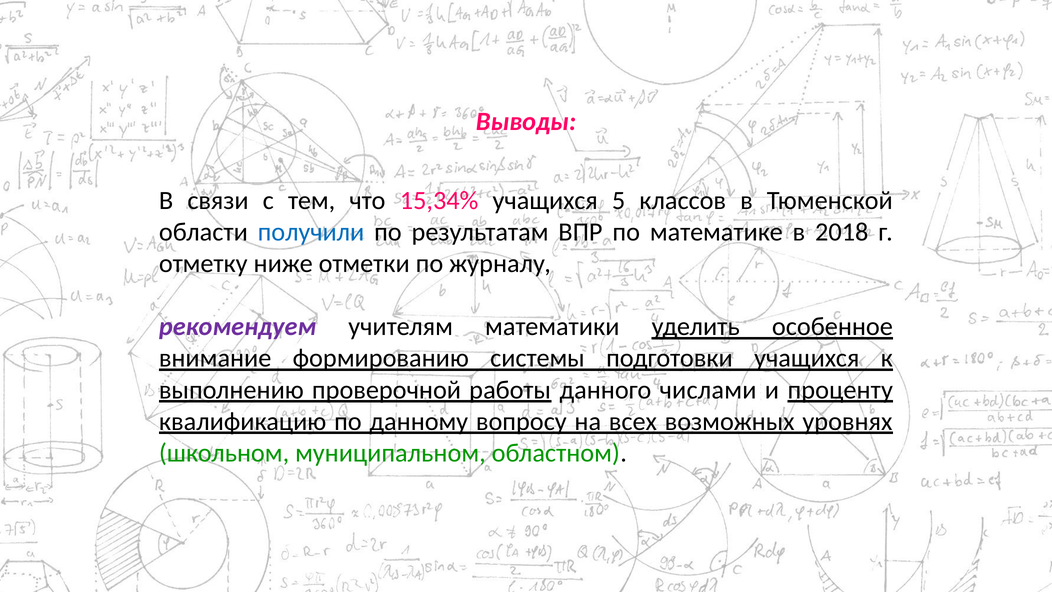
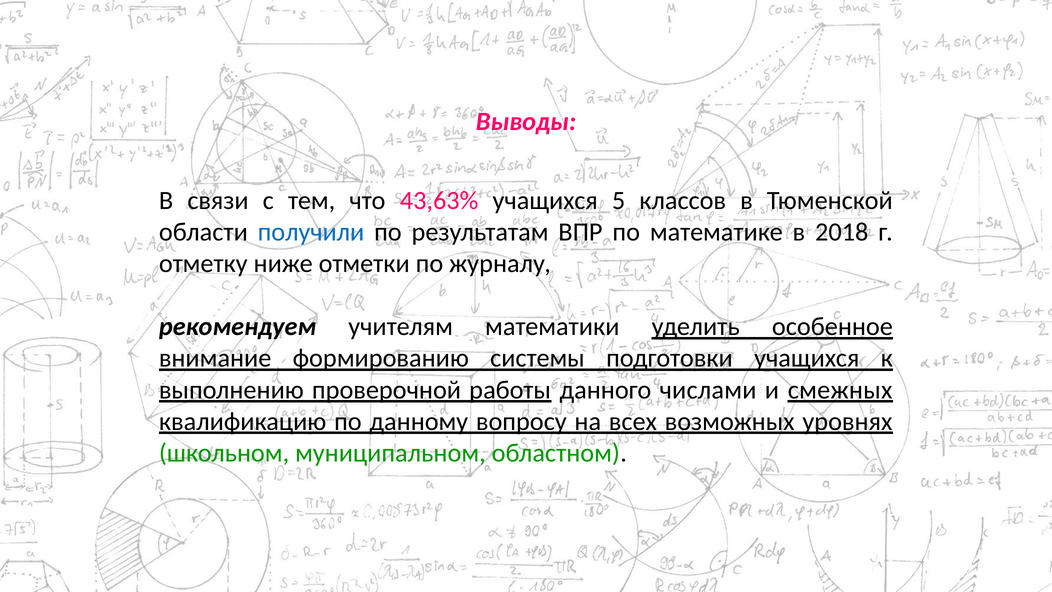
15,34%: 15,34% -> 43,63% (439, 200)
рекомендуем colour: purple -> black (238, 327)
проценту: проценту -> смежных (840, 390)
